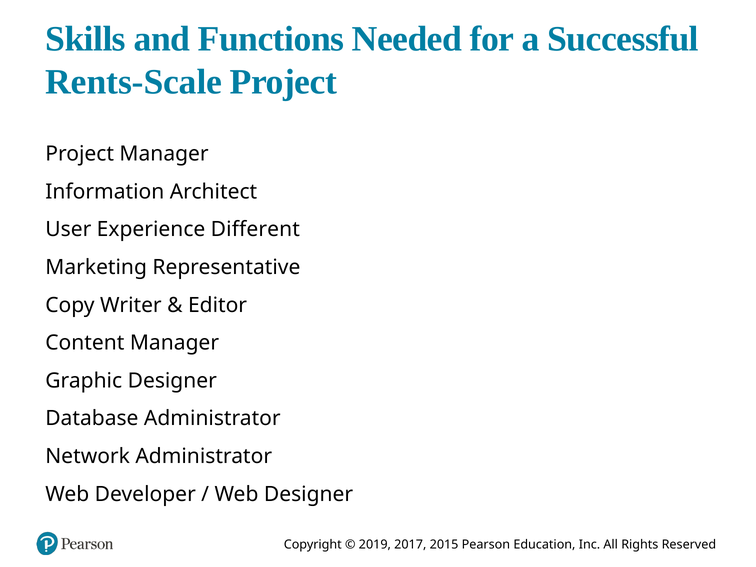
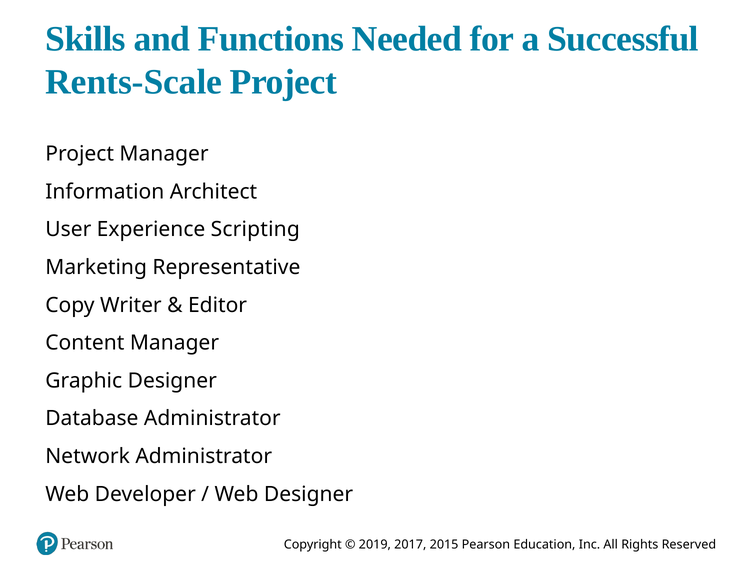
Different: Different -> Scripting (255, 230)
